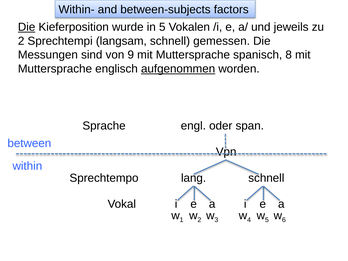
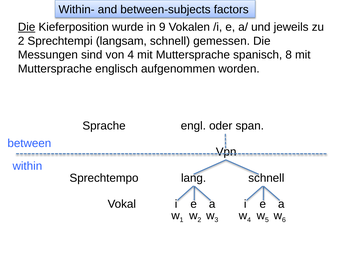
in 5: 5 -> 9 (162, 27)
von 9: 9 -> 4 (131, 55)
aufgenommen underline: present -> none (178, 69)
